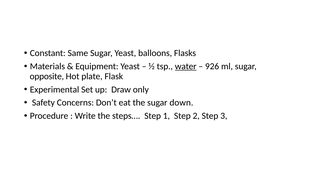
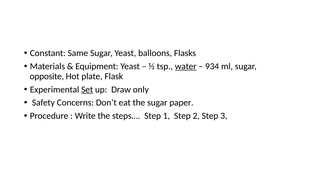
926: 926 -> 934 (212, 66)
Set underline: none -> present (87, 90)
down: down -> paper (181, 103)
